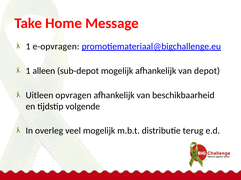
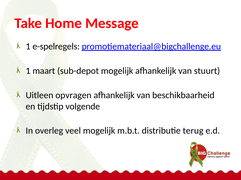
e-opvragen: e-opvragen -> e-spelregels (56, 47)
alleen: alleen -> maart (44, 71)
depot: depot -> stuurt (207, 71)
